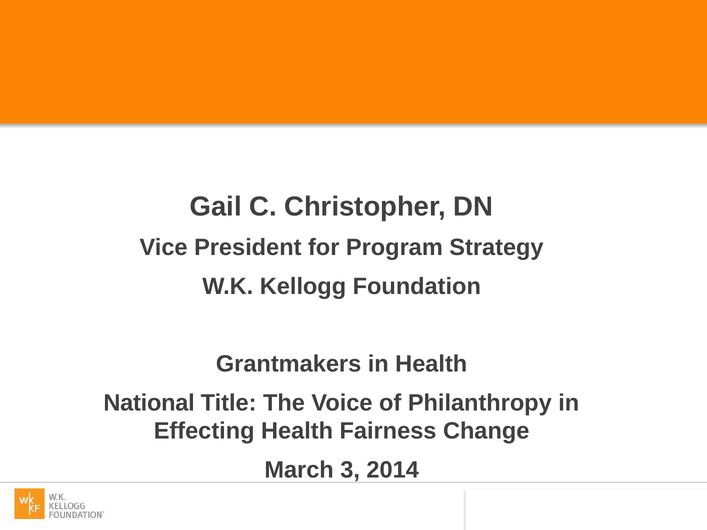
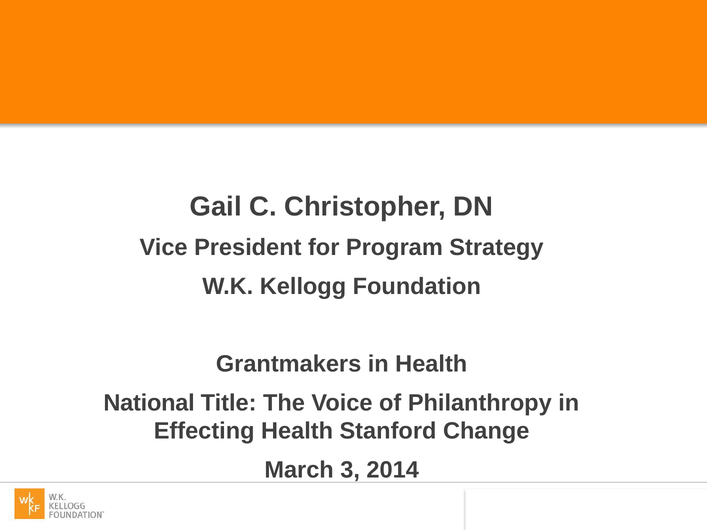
Fairness: Fairness -> Stanford (388, 431)
